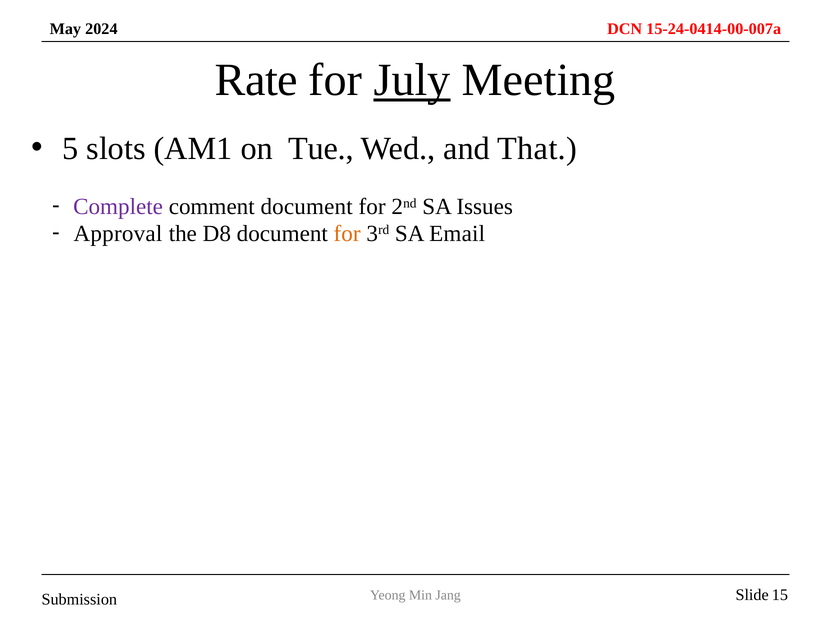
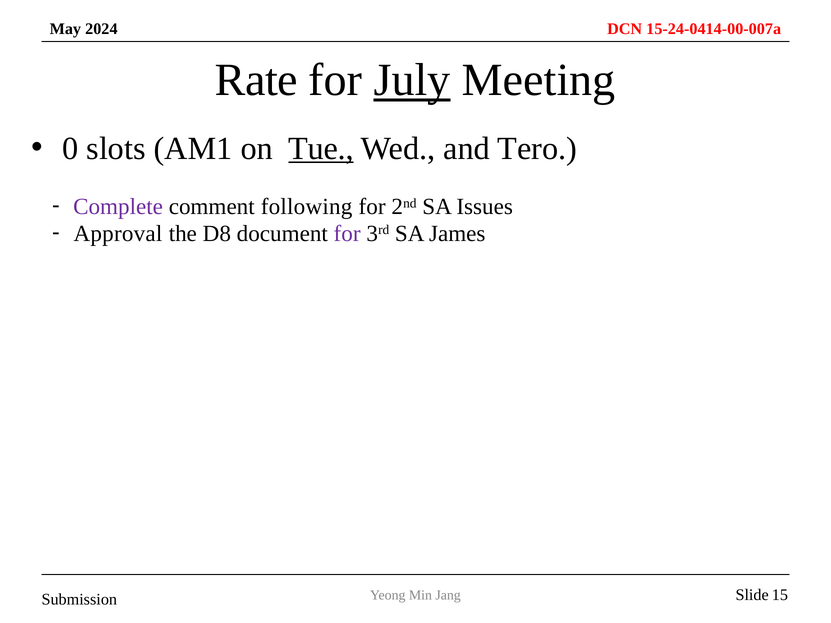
5: 5 -> 0 (70, 148)
Tue underline: none -> present (321, 148)
That: That -> Tero (537, 148)
comment document: document -> following (307, 207)
for colour: orange -> purple (347, 234)
Email: Email -> James (457, 234)
